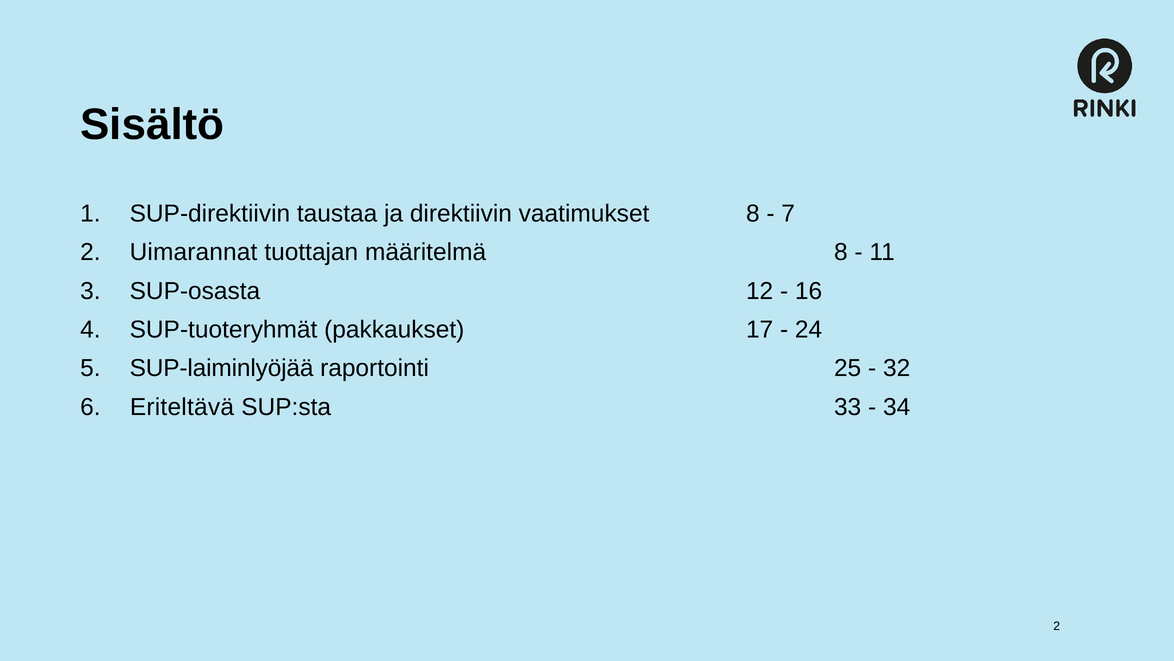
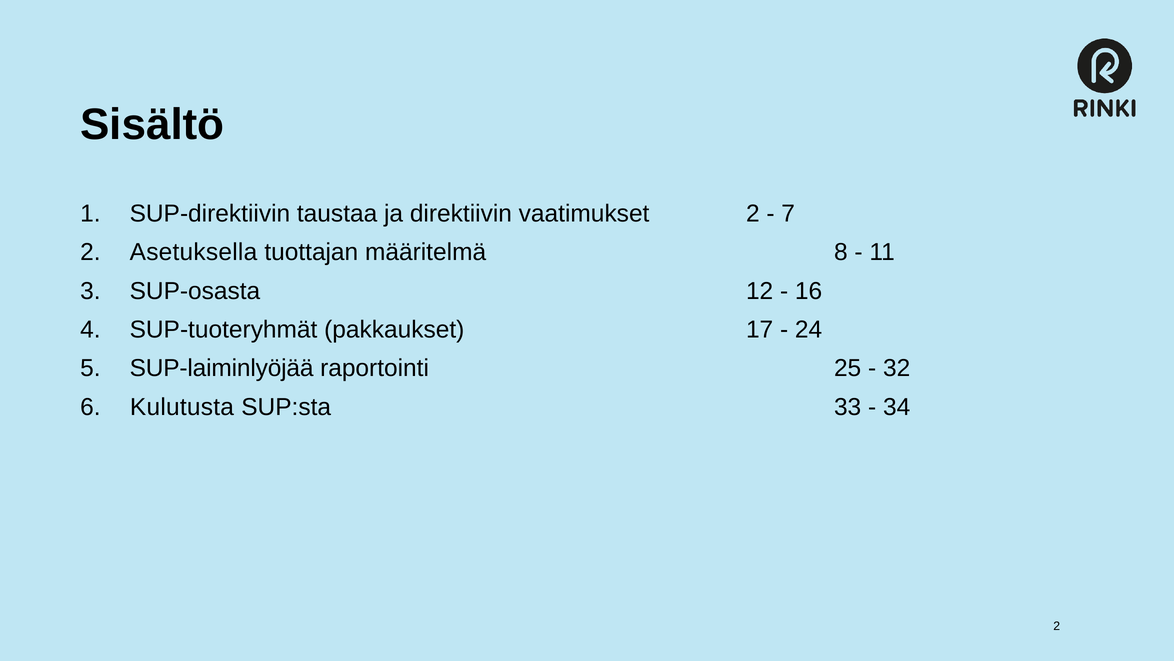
vaatimukset 8: 8 -> 2 (753, 213)
Uimarannat: Uimarannat -> Asetuksella (193, 252)
Eriteltävä: Eriteltävä -> Kulutusta (182, 407)
